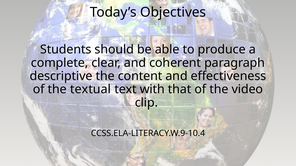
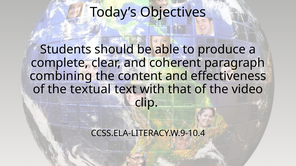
descriptive: descriptive -> combining (61, 76)
